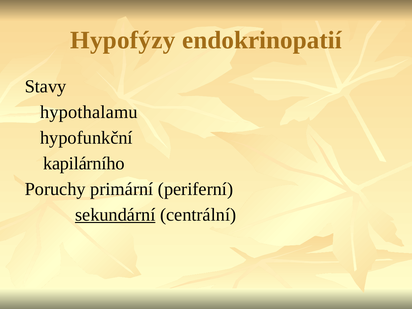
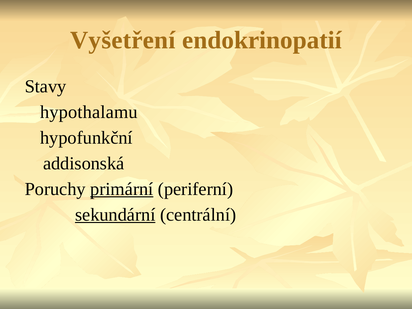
Hypofýzy: Hypofýzy -> Vyšetření (123, 40)
kapilárního: kapilárního -> addisonská (84, 163)
primární underline: none -> present (122, 189)
